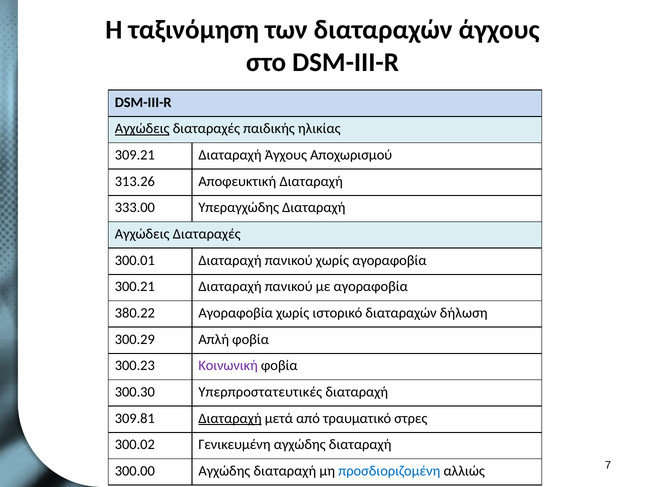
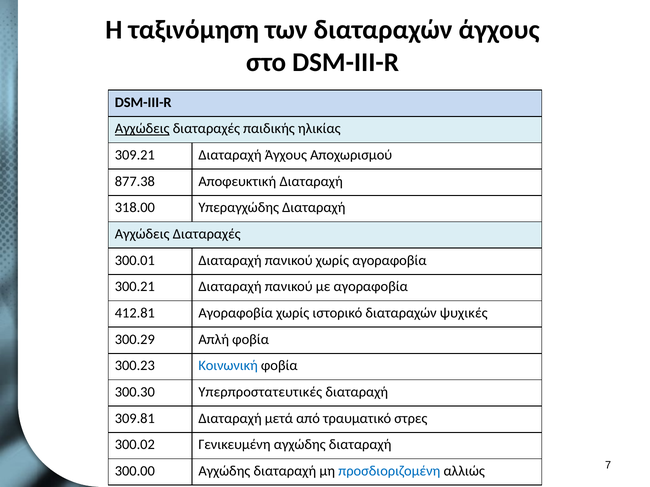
313.26: 313.26 -> 877.38 (135, 182)
333.00: 333.00 -> 318.00 (135, 208)
380.22: 380.22 -> 412.81 (135, 313)
δήλωση: δήλωση -> ψυχικές (464, 313)
Κοινωνική colour: purple -> blue (228, 366)
Διαταραχή underline: present -> none (230, 419)
